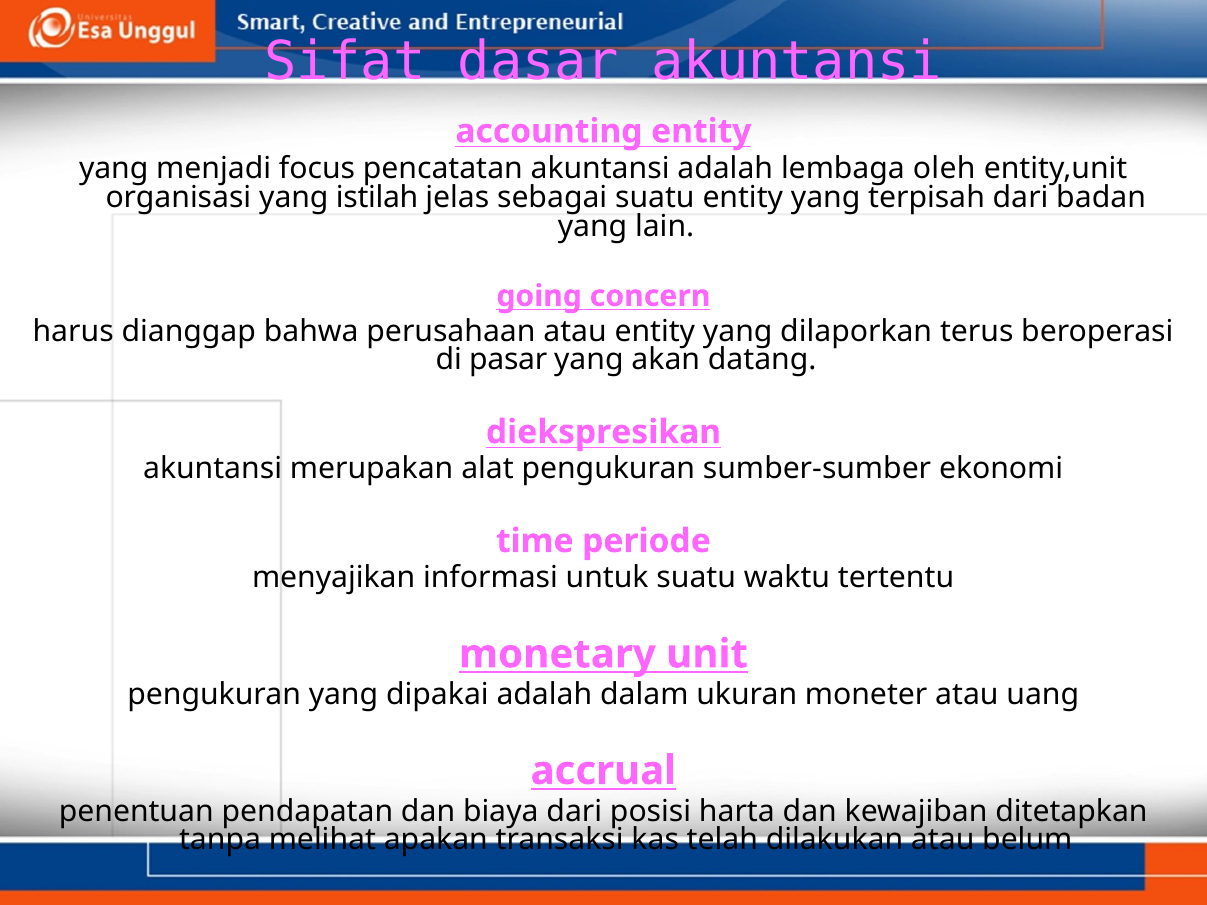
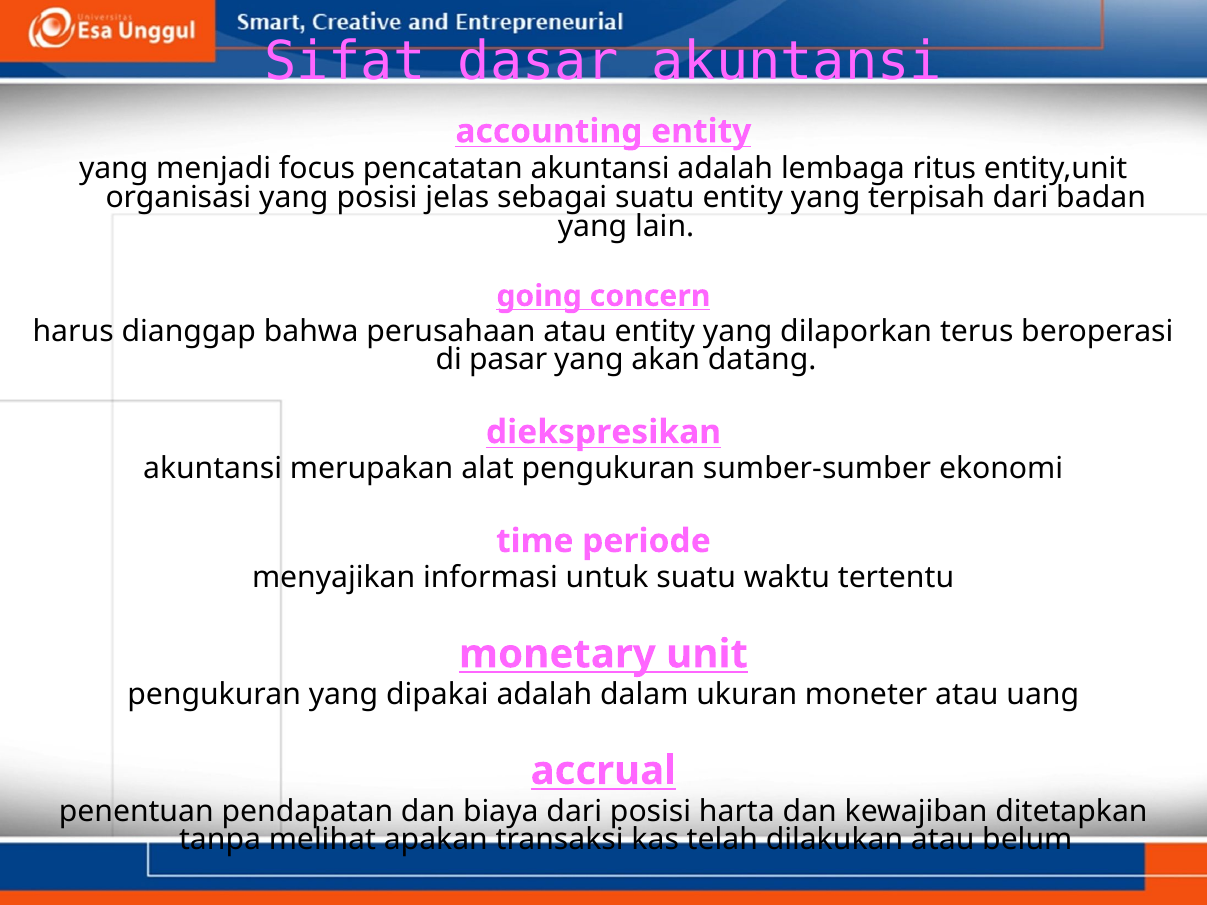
oleh: oleh -> ritus (944, 168)
yang istilah: istilah -> posisi (377, 197)
